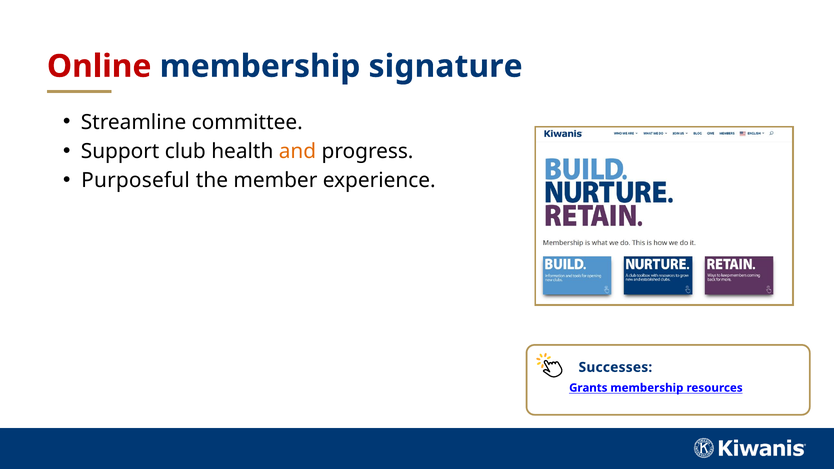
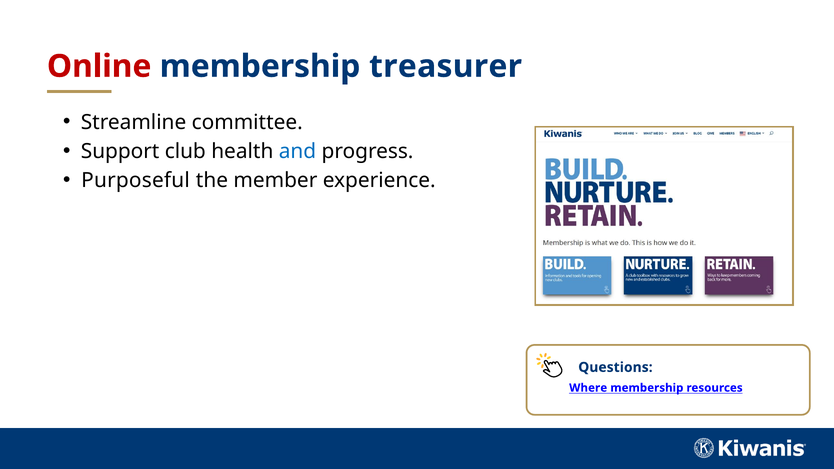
signature: signature -> treasurer (446, 66)
and colour: orange -> blue (297, 151)
Successes: Successes -> Questions (615, 367)
Grants: Grants -> Where (588, 388)
